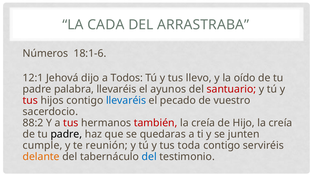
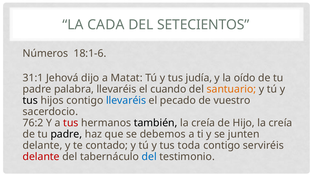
ARRASTRABA: ARRASTRABA -> SETECIENTOS (203, 25)
12:1: 12:1 -> 31:1 (33, 78)
Todos: Todos -> Matat (127, 78)
llevo: llevo -> judía (199, 78)
ayunos: ayunos -> cuando (168, 89)
santuario colour: red -> orange (231, 89)
tus colour: red -> black (30, 100)
88:2: 88:2 -> 76:2 (33, 123)
también colour: red -> black (156, 123)
quedaras: quedaras -> debemos (163, 134)
cumple: cumple -> delante (43, 146)
reunión: reunión -> contado (107, 146)
delante colour: orange -> red (41, 157)
